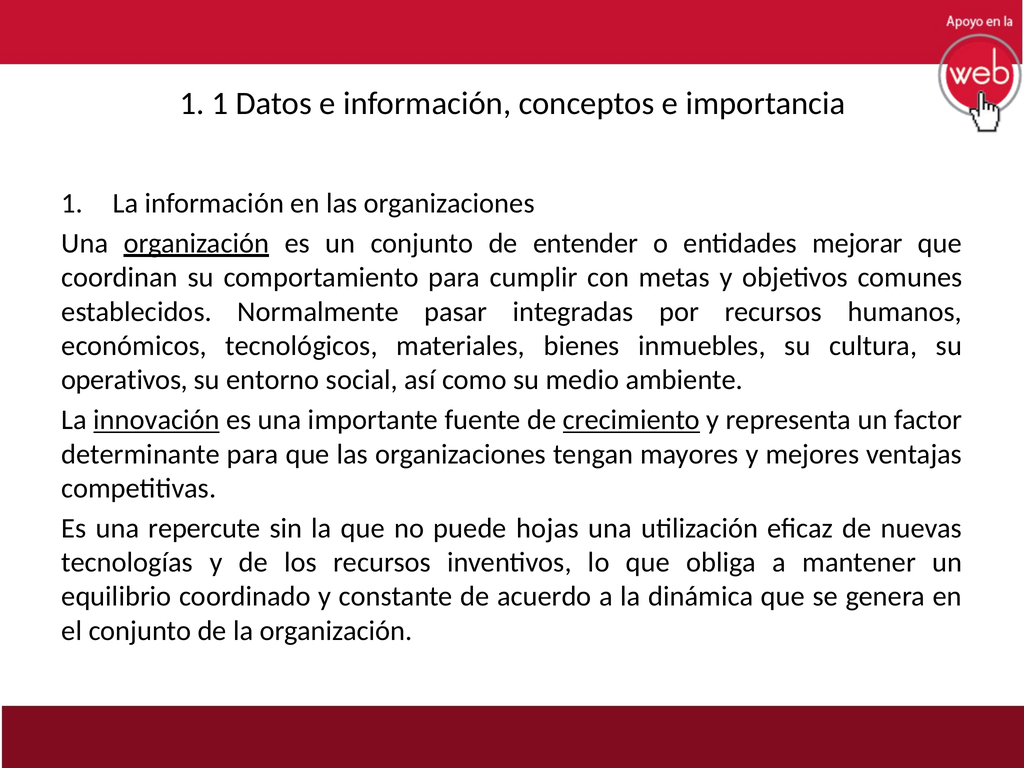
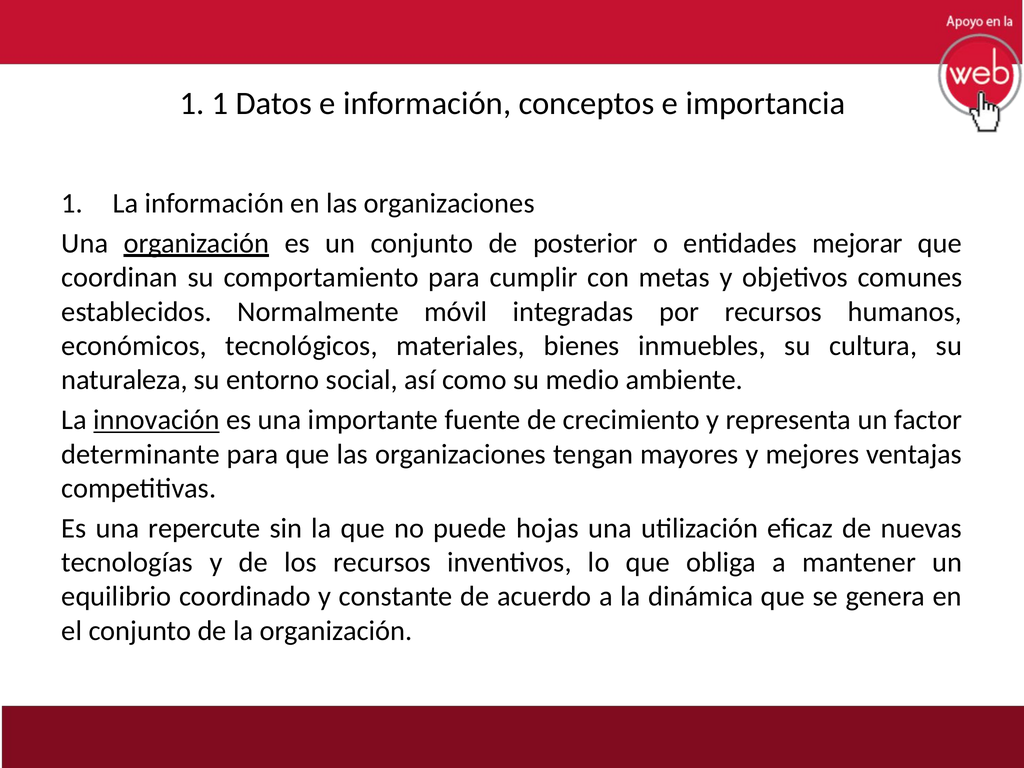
entender: entender -> posterior (585, 243)
pasar: pasar -> móvil (456, 312)
operativos: operativos -> naturaleza (125, 380)
crecimiento underline: present -> none (631, 420)
